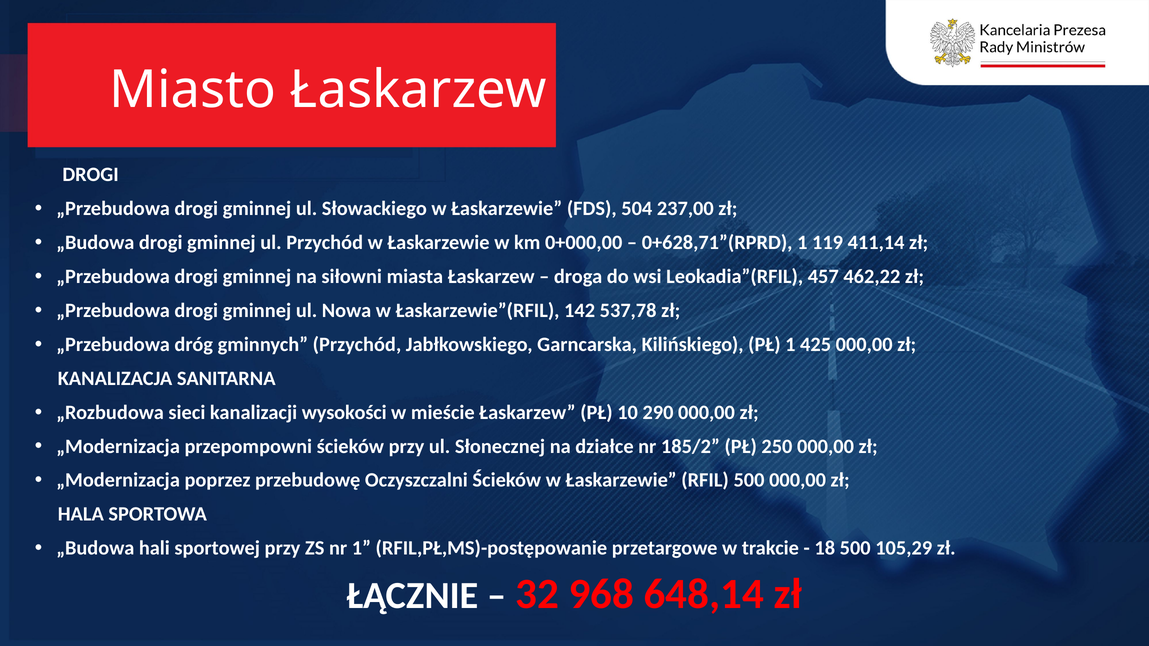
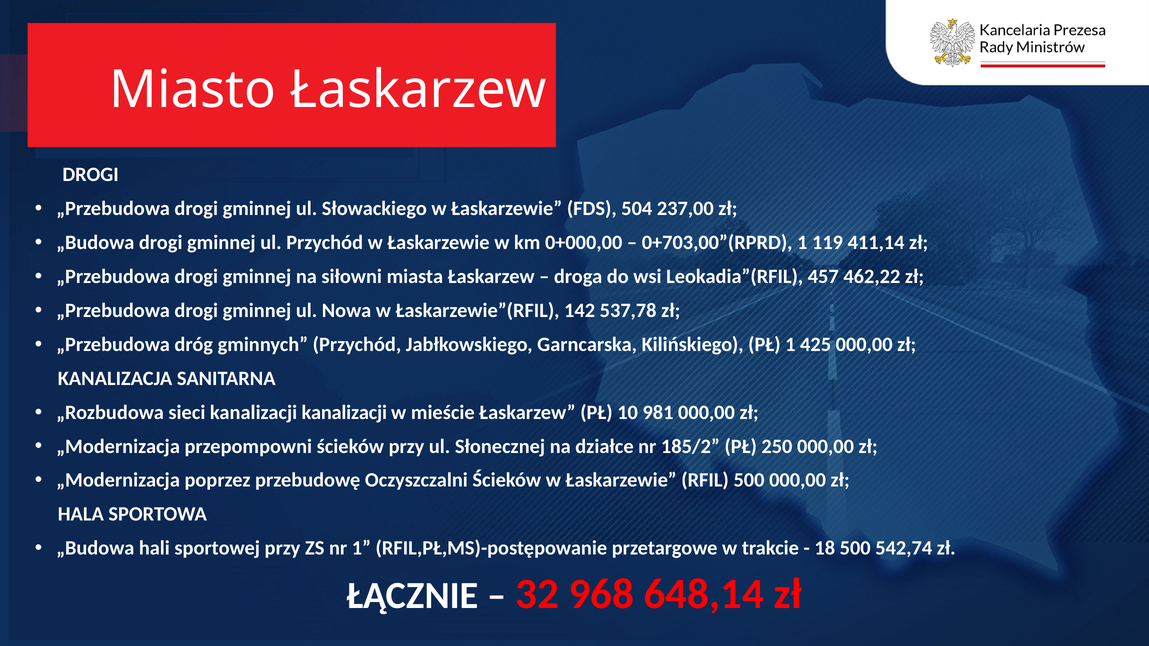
0+628,71”(RPRD: 0+628,71”(RPRD -> 0+703,00”(RPRD (717, 243)
kanalizacji wysokości: wysokości -> kanalizacji (344, 413)
290: 290 -> 981 (658, 413)
105,29: 105,29 -> 542,74 (904, 548)
